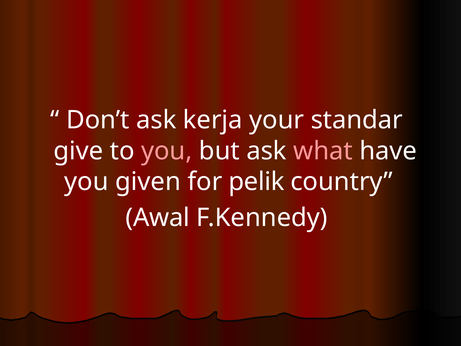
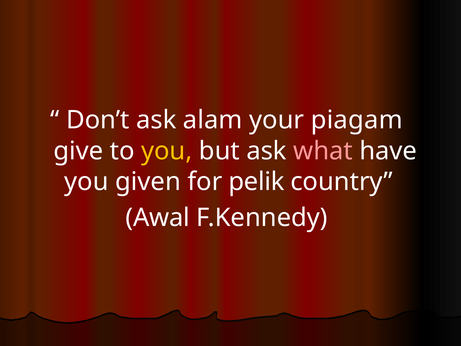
kerja: kerja -> alam (213, 120)
standar: standar -> piagam (357, 120)
you colour: pink -> yellow (167, 151)
